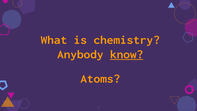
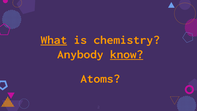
What underline: none -> present (54, 40)
